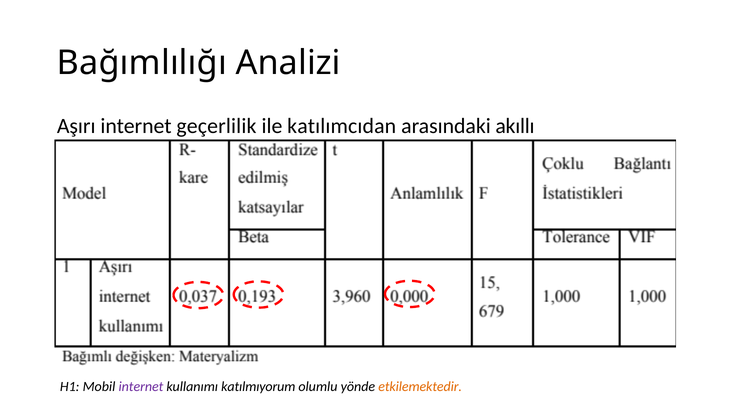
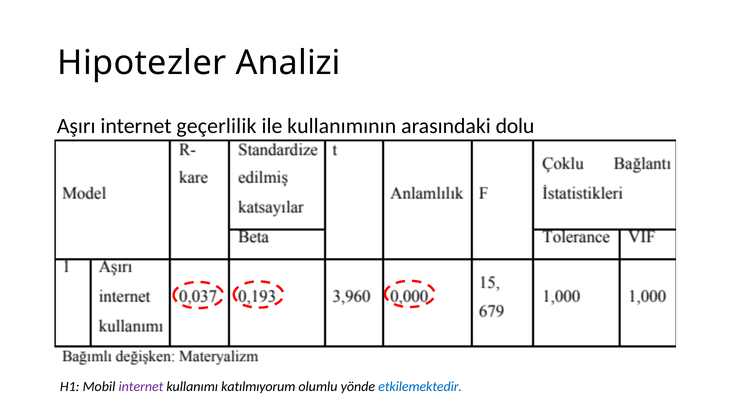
Bağımlılığı: Bağımlılığı -> Hipotezler (142, 63)
katılımcıdan: katılımcıdan -> kullanımının (342, 126)
akıllı: akıllı -> dolu (515, 126)
etkilemektedir colour: orange -> blue (420, 387)
